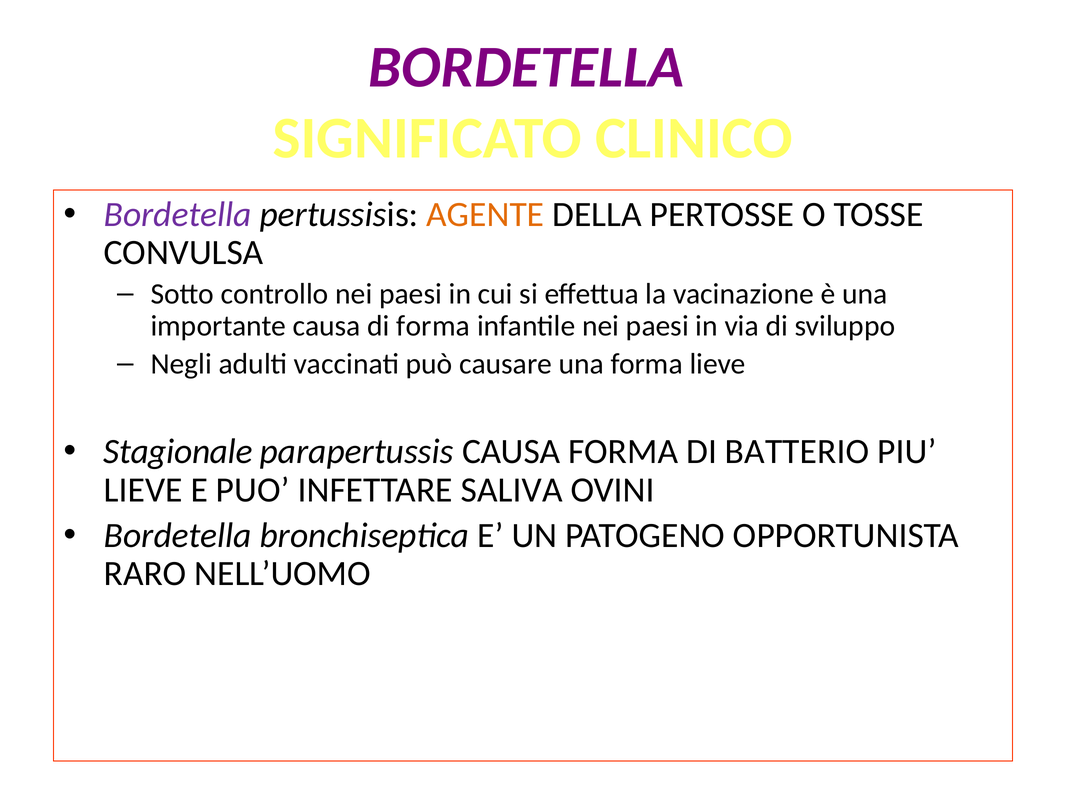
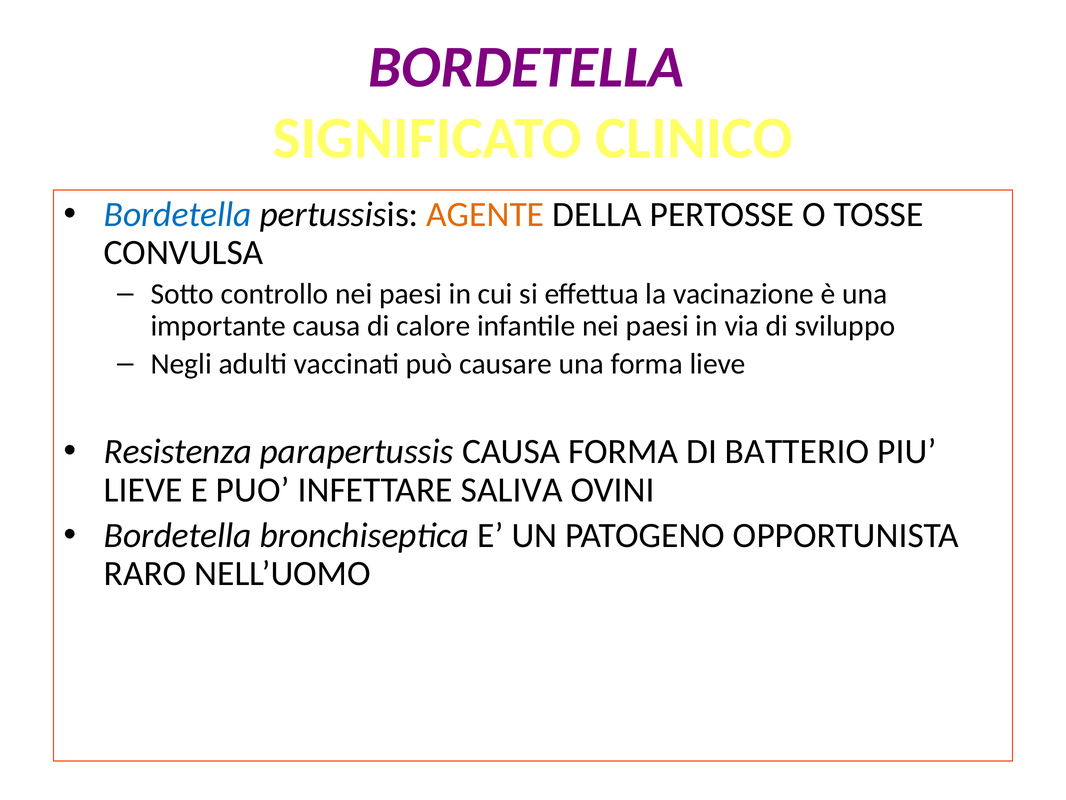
Bordetella colour: purple -> blue (178, 214)
di forma: forma -> calore (433, 326)
Stagionale: Stagionale -> Resistenza (178, 451)
